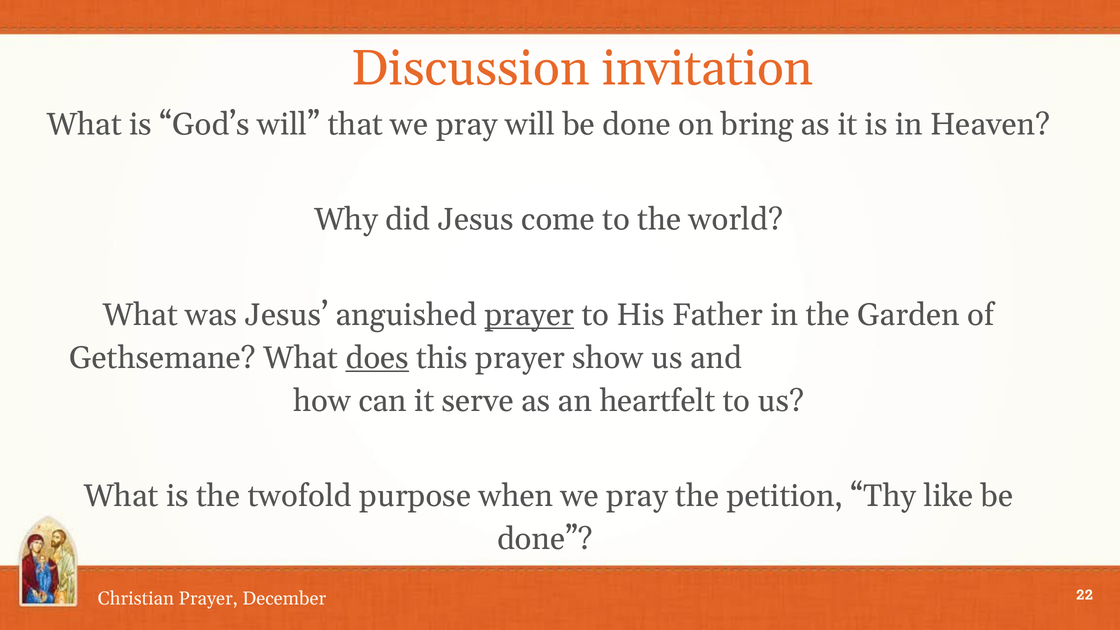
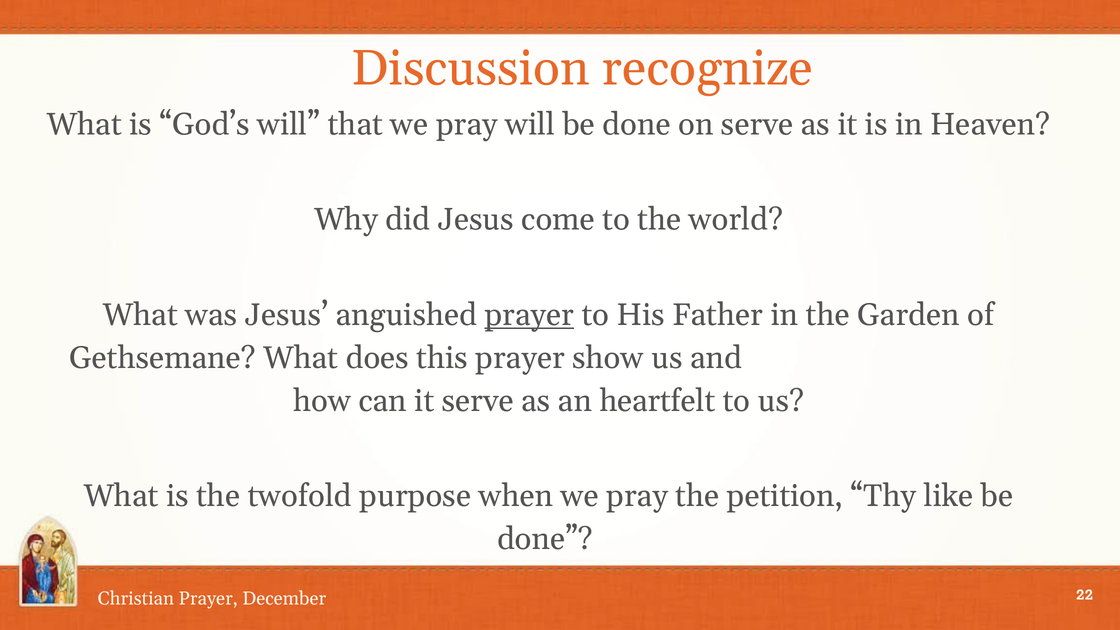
invitation: invitation -> recognize (707, 68)
on bring: bring -> serve (757, 124)
does underline: present -> none (377, 358)
